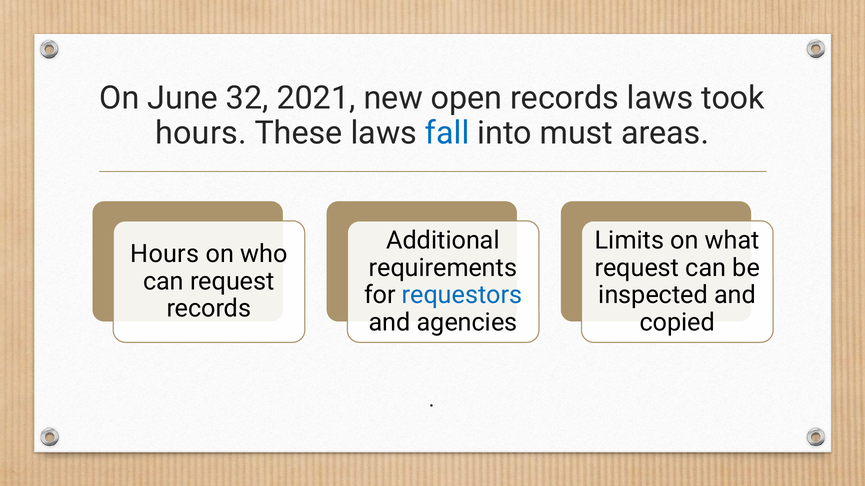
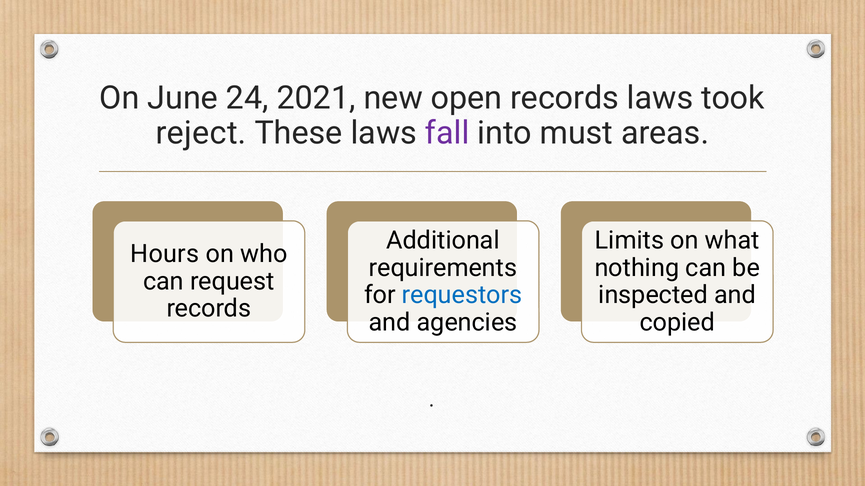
32: 32 -> 24 (247, 98)
hours: hours -> reject (201, 133)
fall colour: blue -> purple (447, 133)
request: request -> nothing (637, 268)
